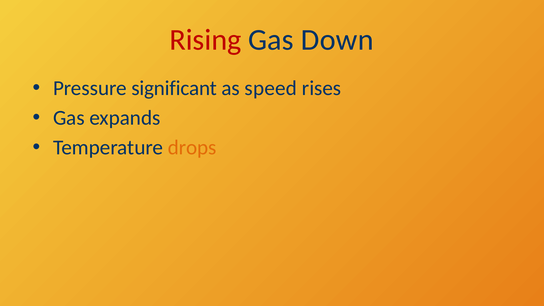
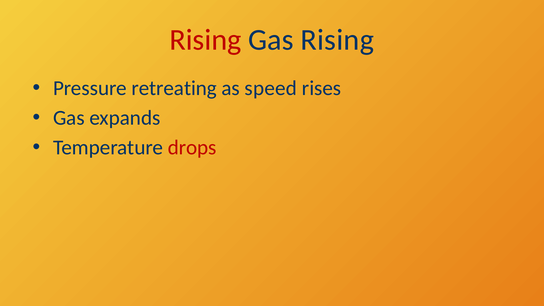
Gas Down: Down -> Rising (337, 40)
significant: significant -> retreating (174, 88)
drops colour: orange -> red (192, 148)
